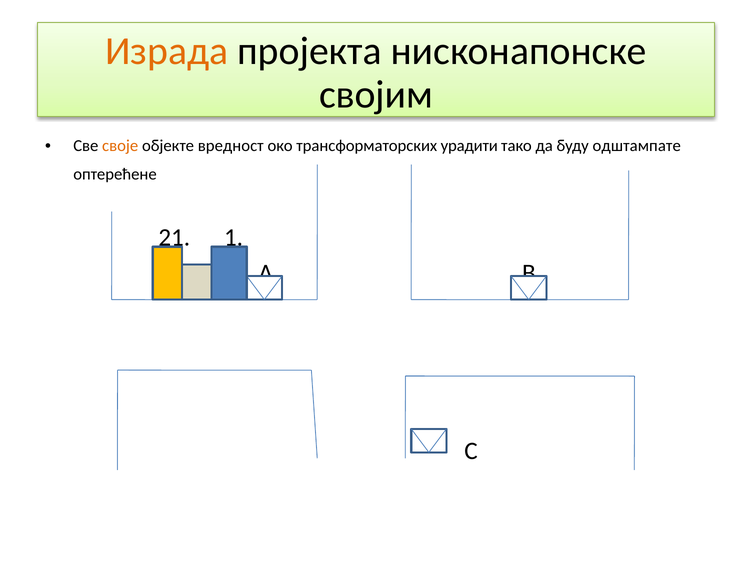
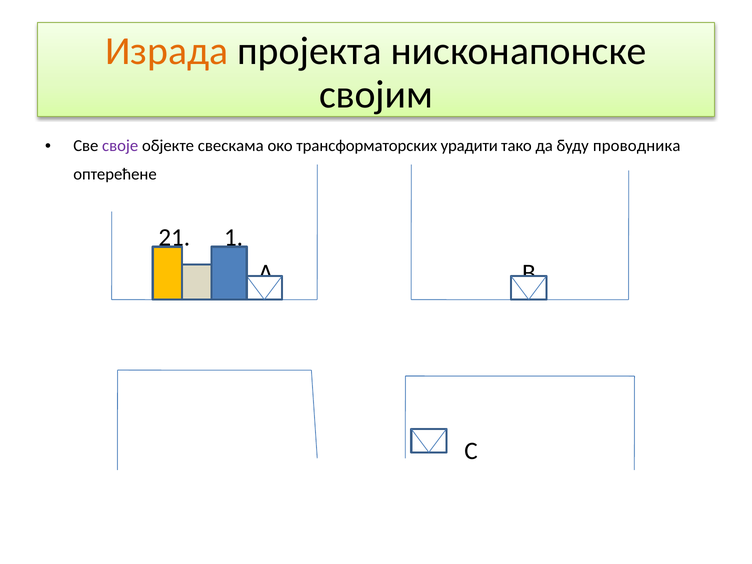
своје colour: orange -> purple (120, 146)
вредност: вредност -> свескама (231, 146)
одштампате: одштампате -> проводника (637, 146)
